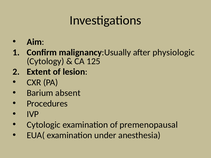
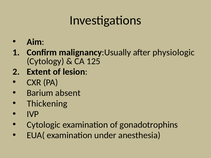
Procedures: Procedures -> Thickening (47, 104)
premenopausal: premenopausal -> gonadotrophins (149, 125)
